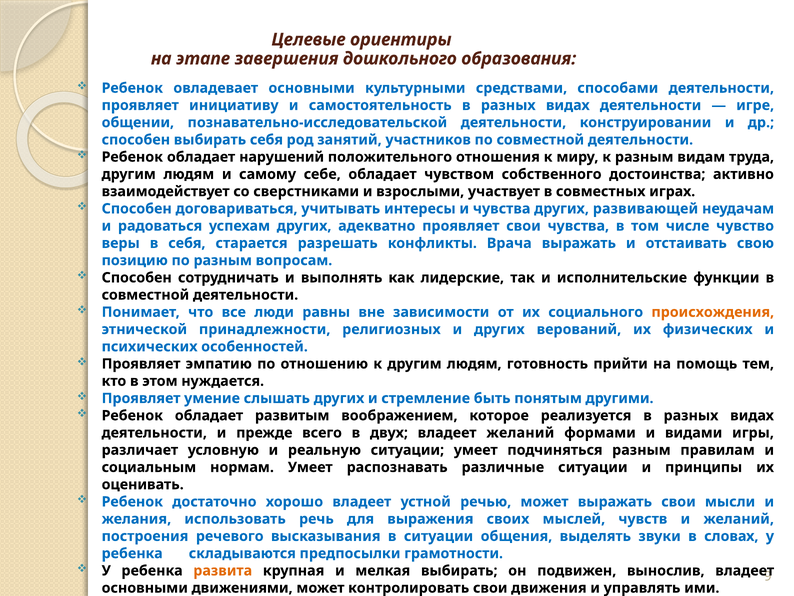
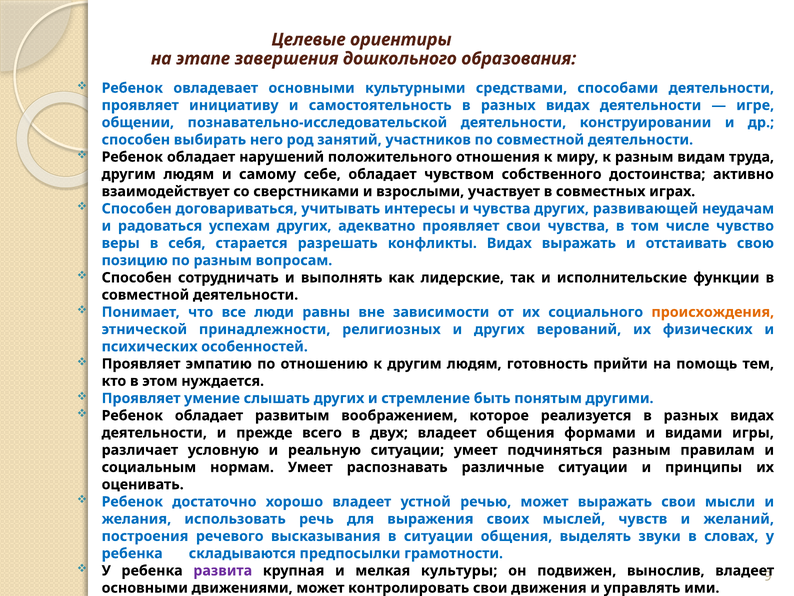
выбирать себя: себя -> него (266, 140)
конфликты Врача: Врача -> Видах (509, 243)
владеет желаний: желаний -> общения (520, 432)
развита colour: orange -> purple (223, 570)
мелкая выбирать: выбирать -> культуры (459, 570)
